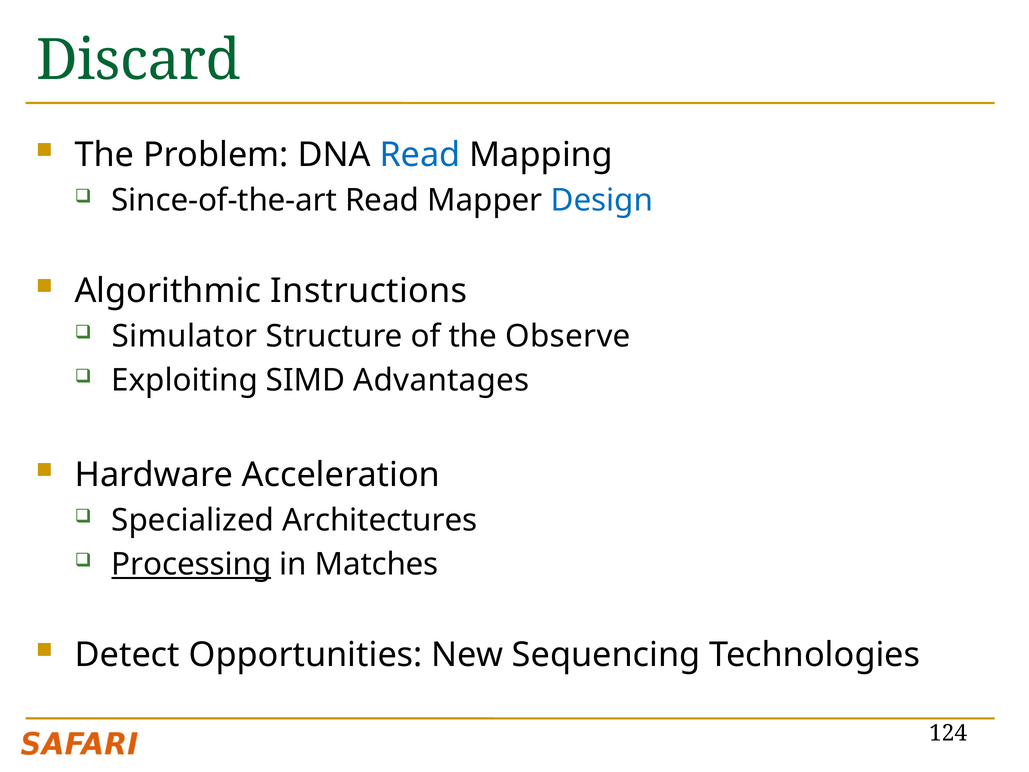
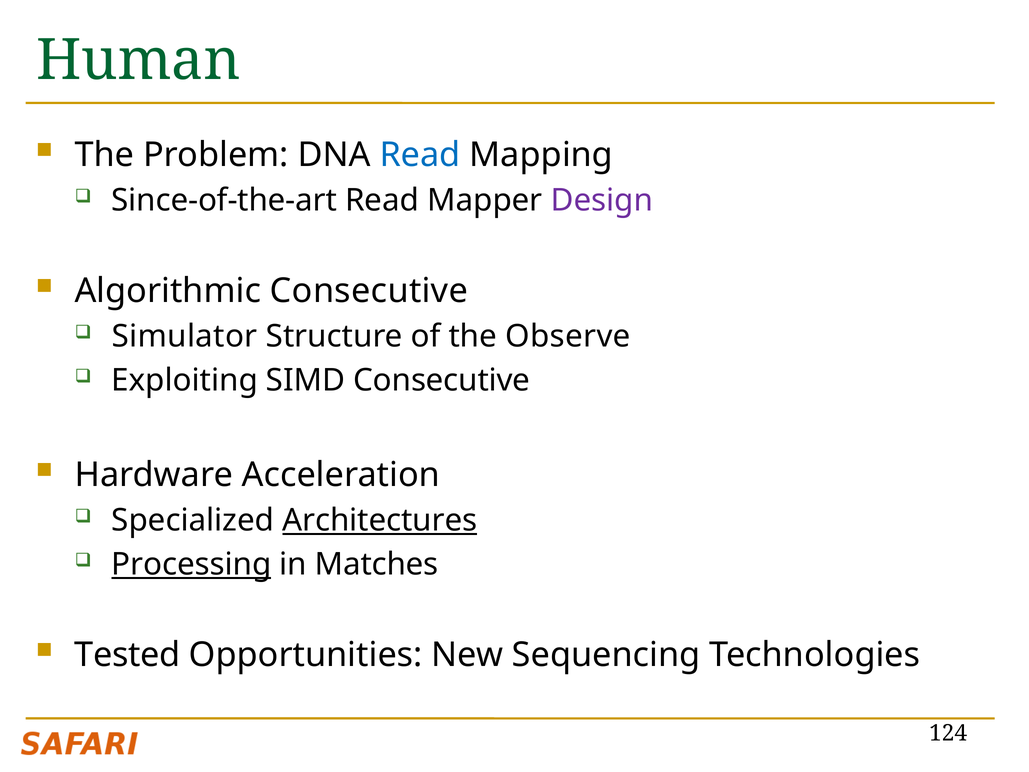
Discard: Discard -> Human (138, 61)
Design colour: blue -> purple (602, 200)
Algorithmic Instructions: Instructions -> Consecutive (369, 291)
SIMD Advantages: Advantages -> Consecutive (442, 380)
Architectures underline: none -> present (380, 520)
Detect: Detect -> Tested (127, 655)
